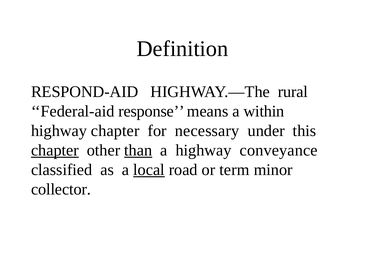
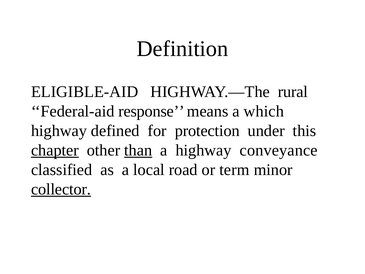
RESPOND-AID: RESPOND-AID -> ELIGIBLE-AID (85, 92)
within: within -> which (264, 111)
highway chapter: chapter -> defined (115, 131)
necessary: necessary -> protection (207, 131)
local underline: present -> none (149, 170)
collector underline: none -> present (61, 189)
